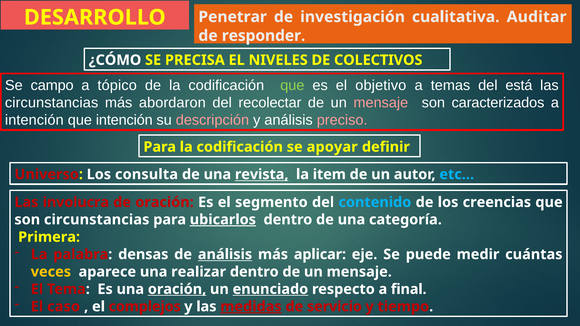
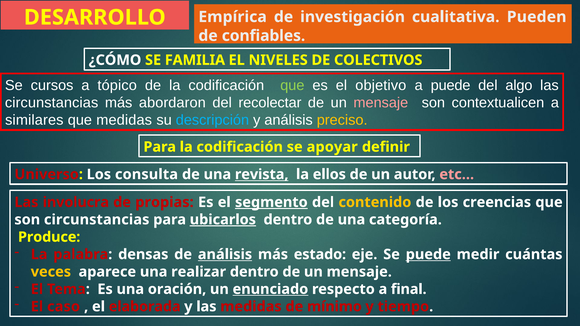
Penetrar: Penetrar -> Empírica (233, 17)
Auditar: Auditar -> Pueden (537, 17)
responder: responder -> confiables (264, 36)
PRECISA: PRECISA -> FAMILIA (195, 60)
campo: campo -> cursos (52, 85)
a temas: temas -> puede (451, 85)
está: está -> algo (519, 85)
caracterizados: caracterizados -> contextualicen (498, 103)
intención: intención -> similares (34, 120)
que intención: intención -> medidas (124, 120)
descripción colour: pink -> light blue (212, 120)
preciso colour: pink -> yellow (342, 120)
item: item -> ellos (329, 175)
etc… colour: light blue -> pink (457, 175)
de oración: oración -> propias (164, 202)
segmento underline: none -> present (271, 202)
contenido colour: light blue -> yellow (375, 202)
Primera: Primera -> Produce (49, 237)
aplicar: aplicar -> estado (320, 255)
puede underline: none -> present (428, 255)
oración underline: present -> none (177, 289)
complejos: complejos -> elaborada (145, 307)
medidas underline: present -> none (251, 307)
servicio: servicio -> mínimo (334, 307)
